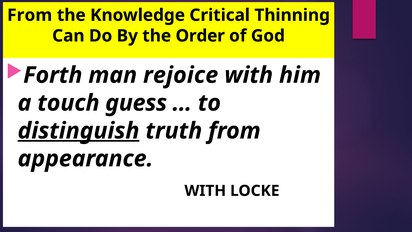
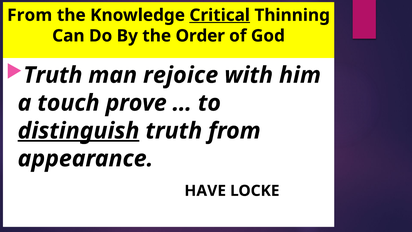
Critical underline: none -> present (220, 15)
Forth: Forth -> Truth (53, 75)
guess: guess -> prove (136, 103)
WITH: WITH -> HAVE (205, 191)
